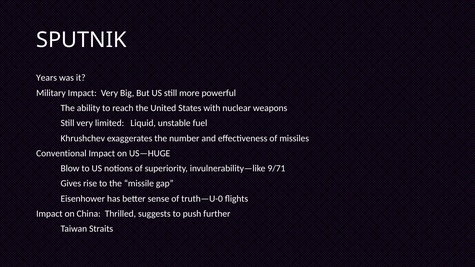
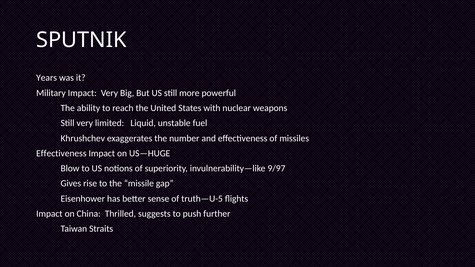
Conventional: Conventional -> Effectiveness (61, 153)
9/71: 9/71 -> 9/97 (276, 169)
truth—U-0: truth—U-0 -> truth—U-5 (202, 199)
